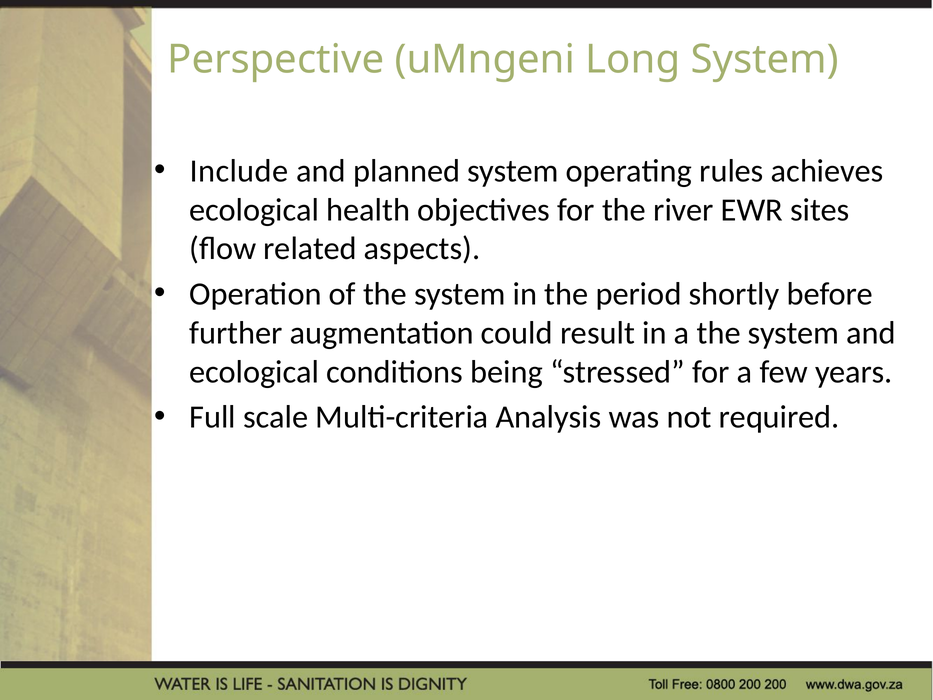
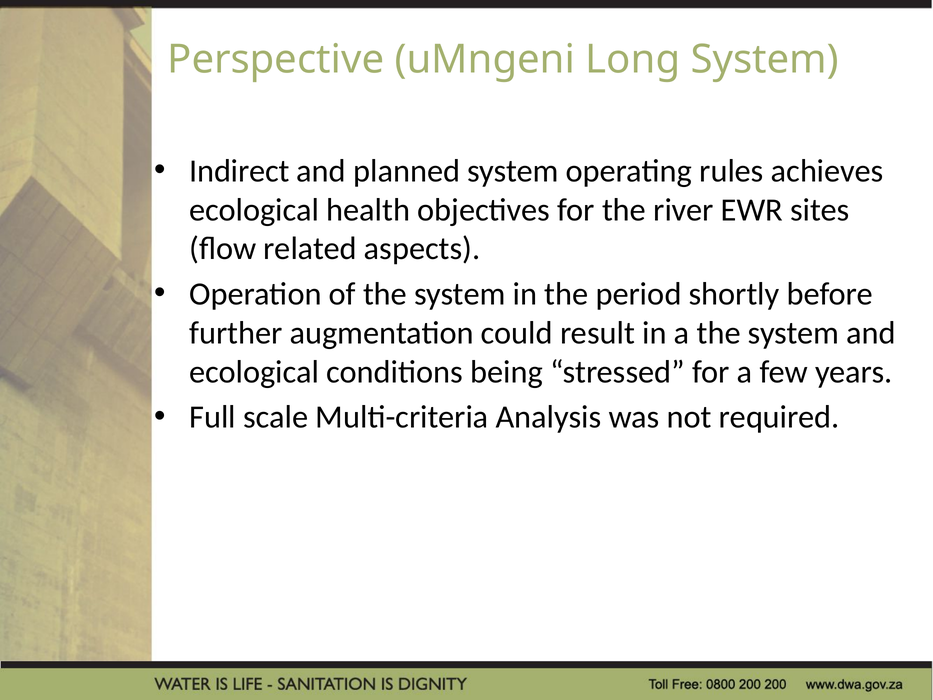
Include: Include -> Indirect (239, 171)
